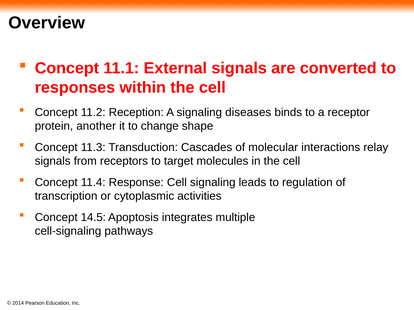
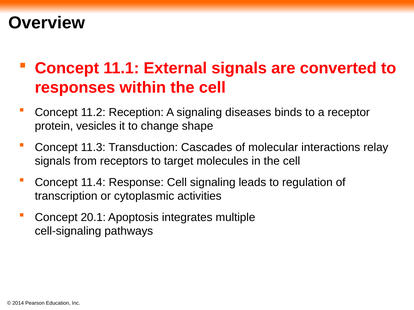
another: another -> vesicles (96, 126)
14.5: 14.5 -> 20.1 (93, 218)
